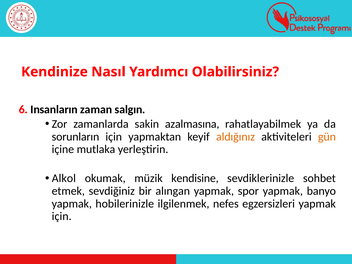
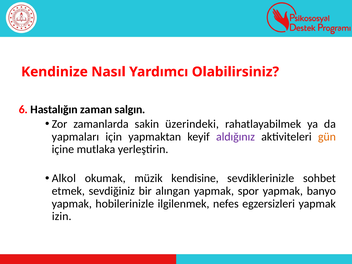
Insanların: Insanların -> Hastalığın (54, 110)
azalmasına: azalmasına -> üzerindeki (192, 124)
sorunların: sorunların -> yapmaları (75, 137)
aldığınız colour: orange -> purple (235, 137)
için: için -> izin (62, 216)
